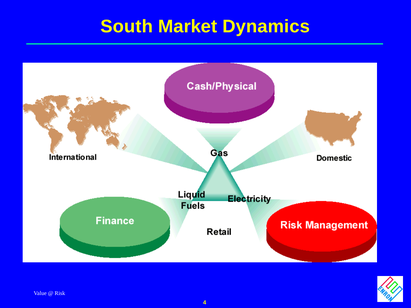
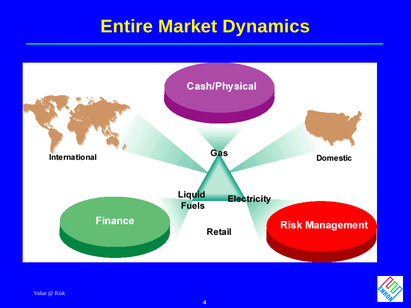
South: South -> Entire (127, 26)
